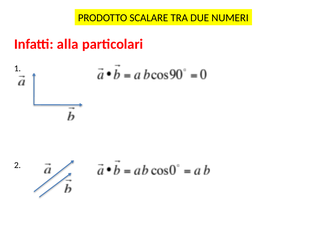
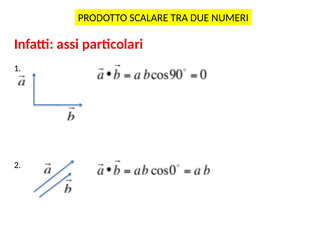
alla: alla -> assi (68, 44)
